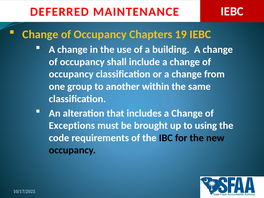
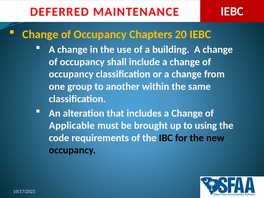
19: 19 -> 20 (181, 34)
Exceptions: Exceptions -> Applicable (72, 126)
